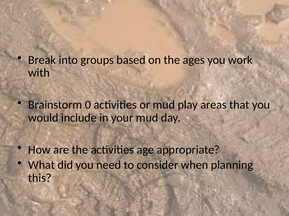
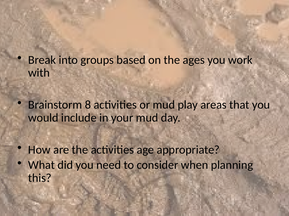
0: 0 -> 8 (88, 105)
